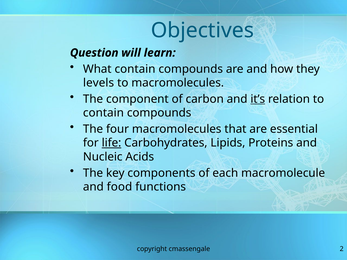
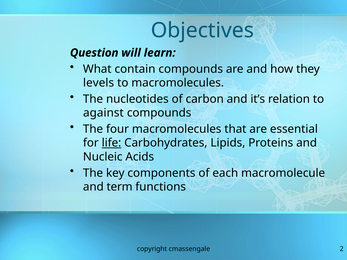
component: component -> nucleotides (137, 99)
it’s underline: present -> none (258, 99)
contain: contain -> against (103, 113)
food: food -> term (120, 187)
